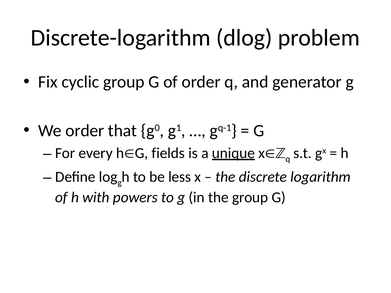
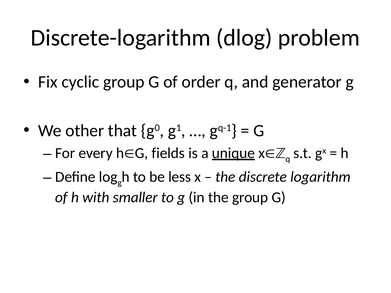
We order: order -> other (85, 131)
powers: powers -> smaller (135, 198)
